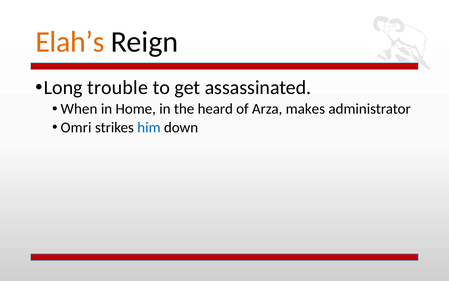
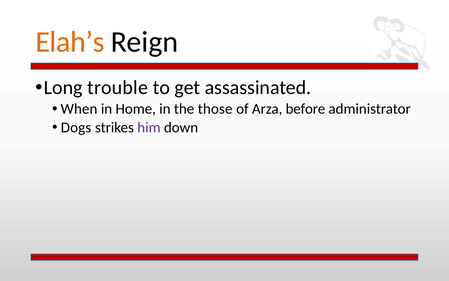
heard: heard -> those (215, 109)
makes: makes -> before (305, 109)
Omri: Omri -> Dogs (76, 127)
him colour: blue -> purple (149, 127)
